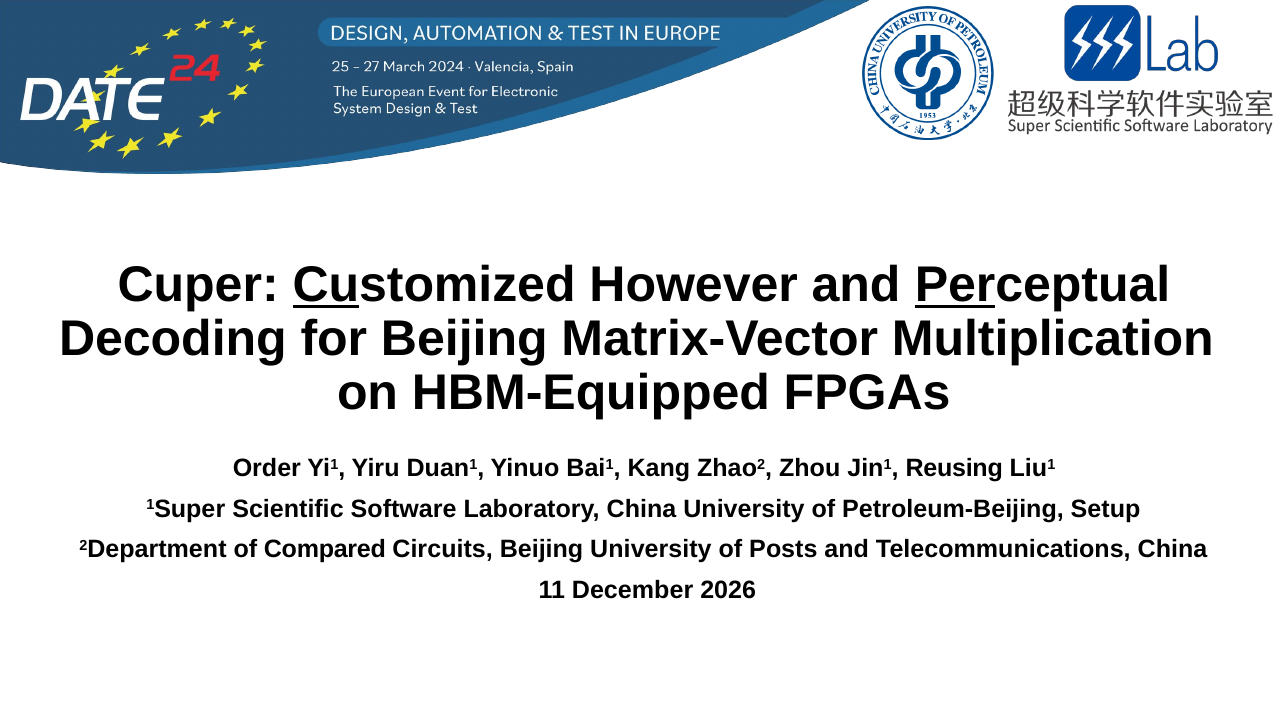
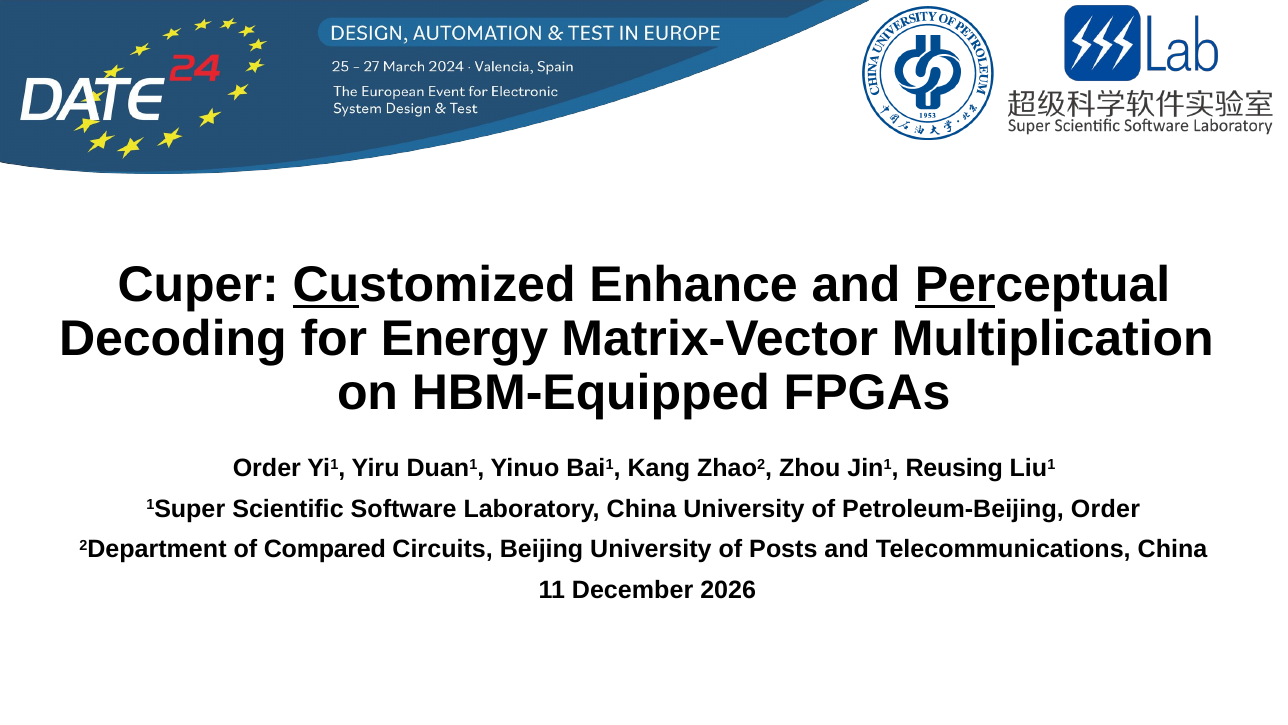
However: However -> Enhance (694, 284)
for Beijing: Beijing -> Energy (465, 339)
Petroleum-Beijing Setup: Setup -> Order (1105, 509)
